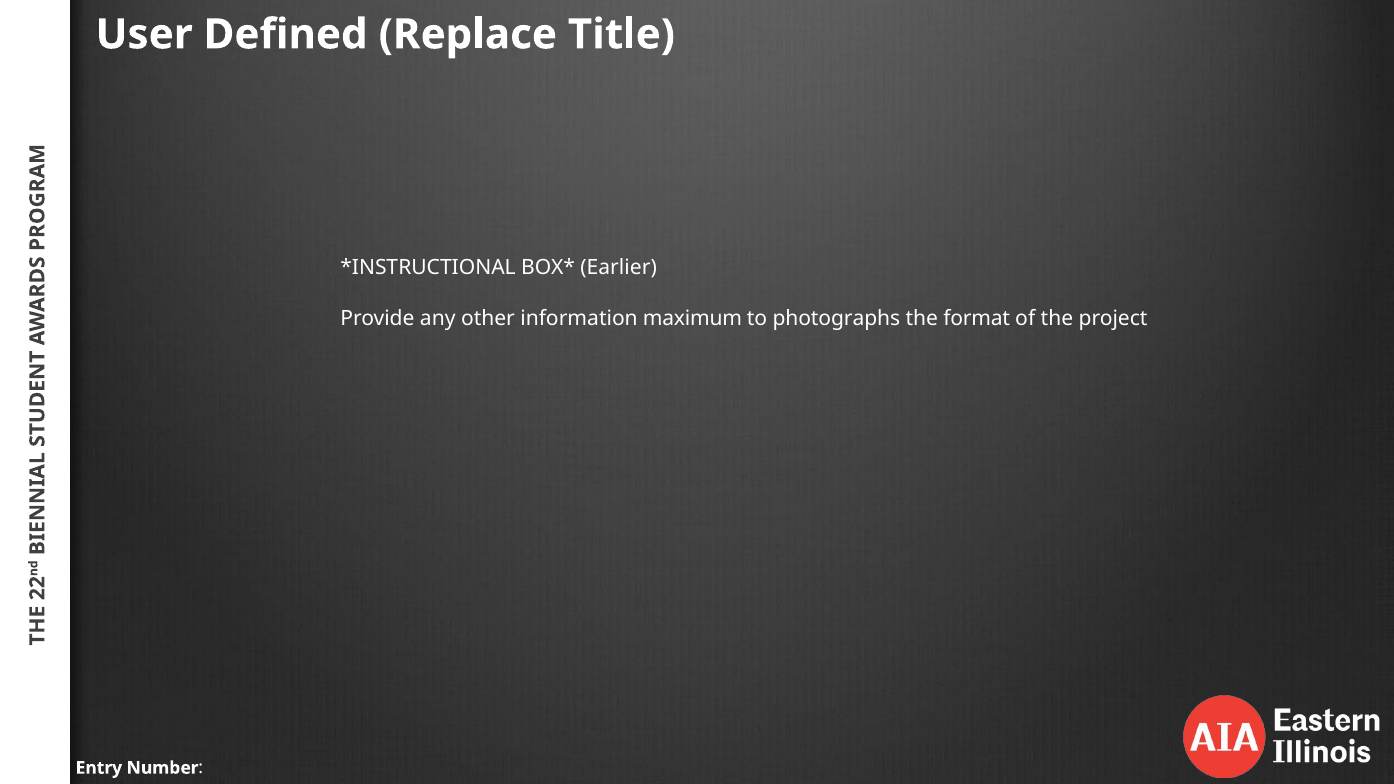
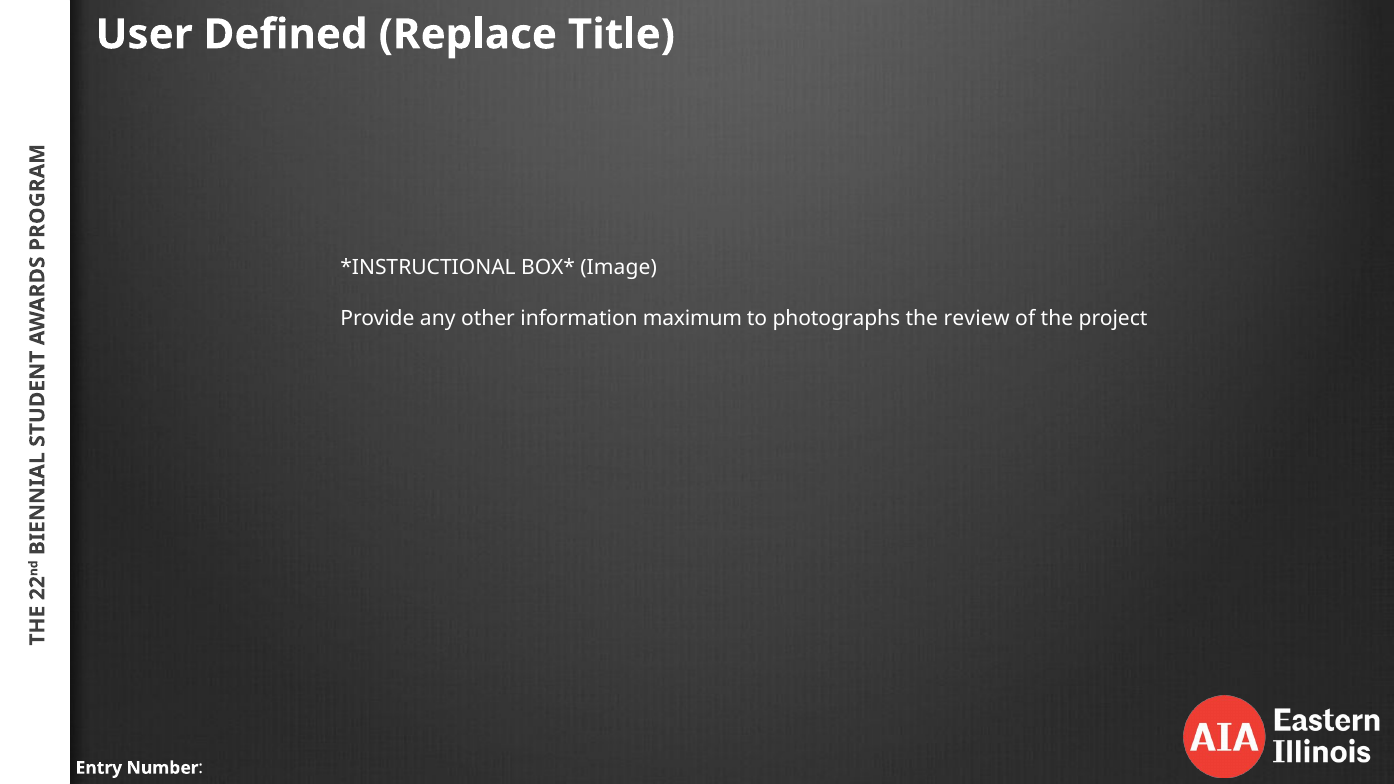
Earlier: Earlier -> Image (619, 268)
format: format -> review (977, 318)
